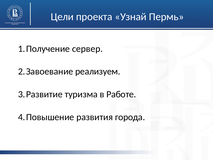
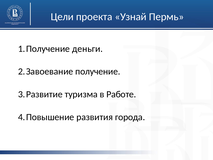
сервер: сервер -> деньги (87, 49)
реализуем: реализуем -> получение (98, 71)
